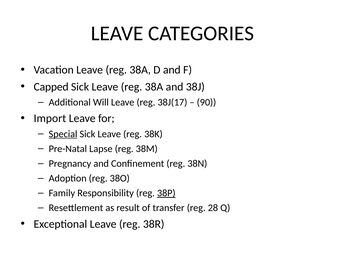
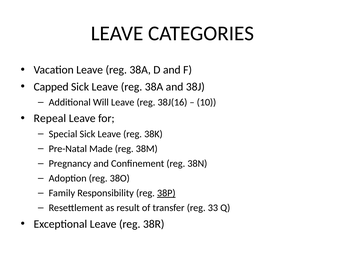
38J(17: 38J(17 -> 38J(16 (172, 102)
90: 90 -> 10 (206, 102)
Import: Import -> Repeal (50, 118)
Special underline: present -> none (63, 134)
Lapse: Lapse -> Made (101, 149)
28: 28 -> 33 (213, 208)
